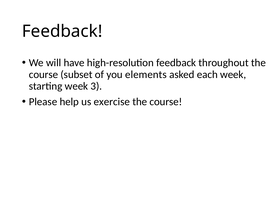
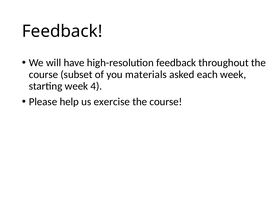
elements: elements -> materials (146, 75)
3: 3 -> 4 (96, 86)
